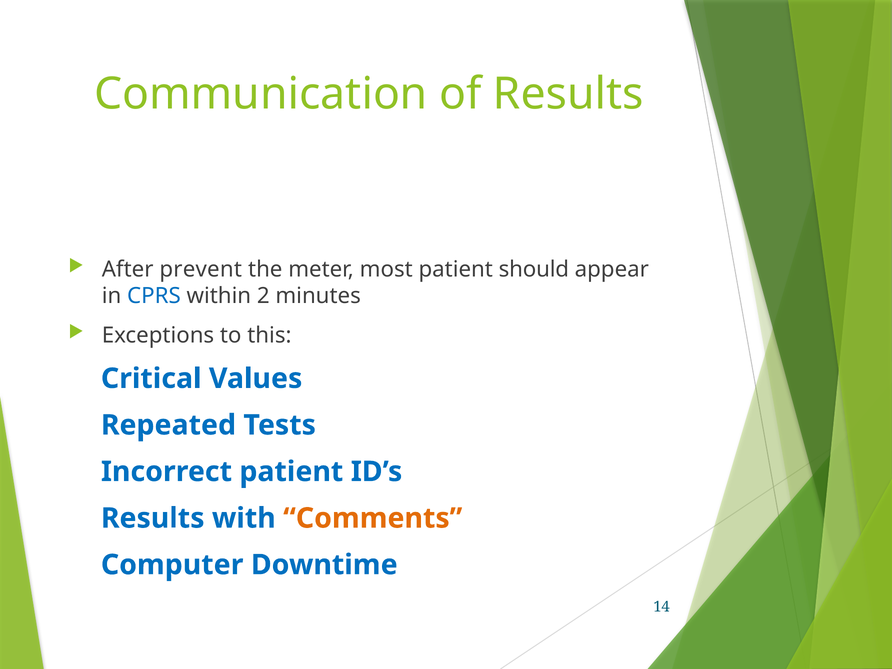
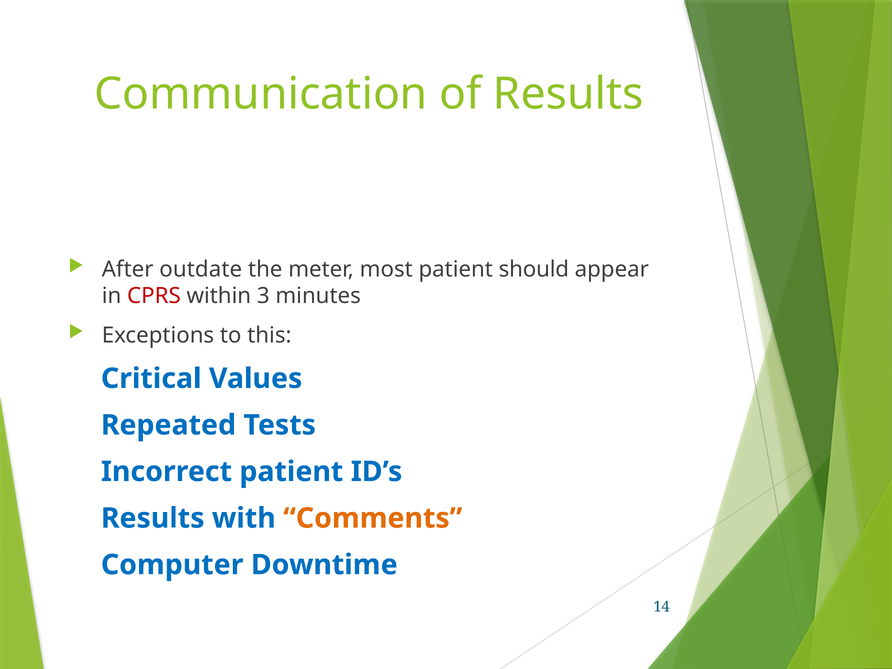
prevent: prevent -> outdate (201, 269)
CPRS colour: blue -> red (154, 296)
2: 2 -> 3 (263, 296)
